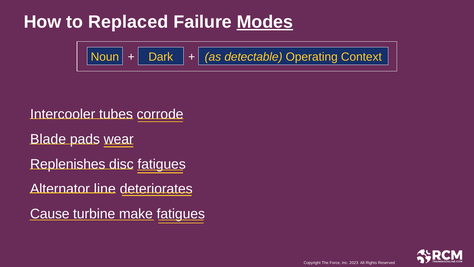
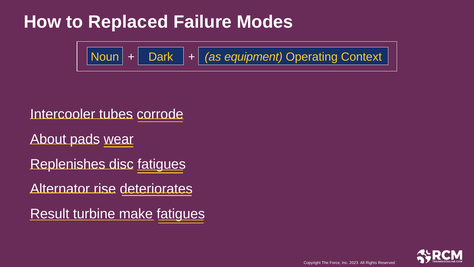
Modes underline: present -> none (265, 22)
detectable: detectable -> equipment (253, 57)
Blade: Blade -> About (48, 139)
line: line -> rise (105, 189)
Cause: Cause -> Result (50, 214)
